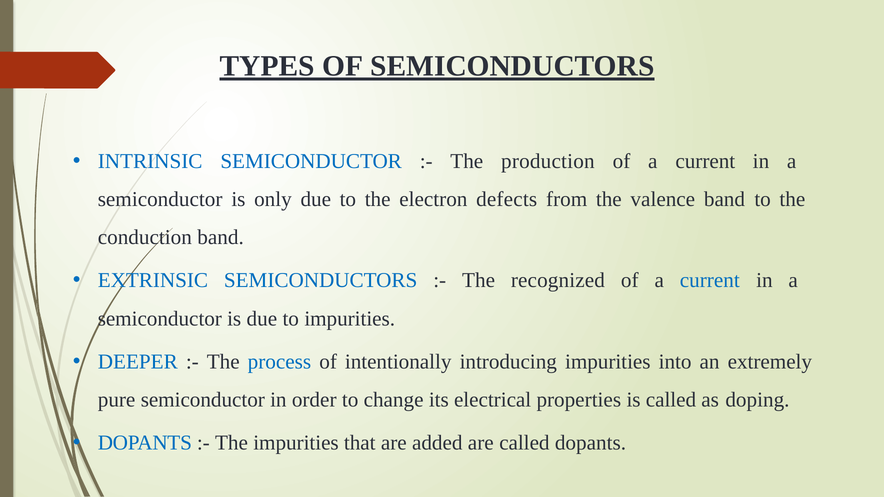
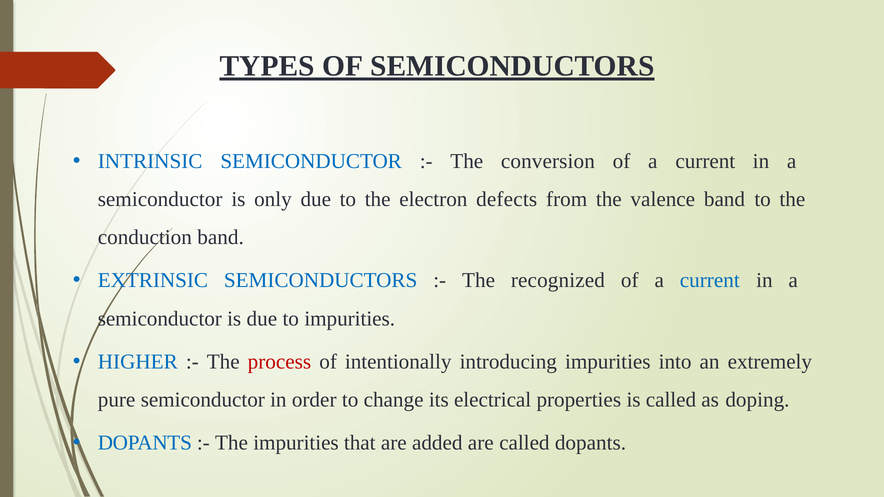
production: production -> conversion (548, 161)
DEEPER: DEEPER -> HIGHER (138, 362)
process colour: blue -> red (279, 362)
